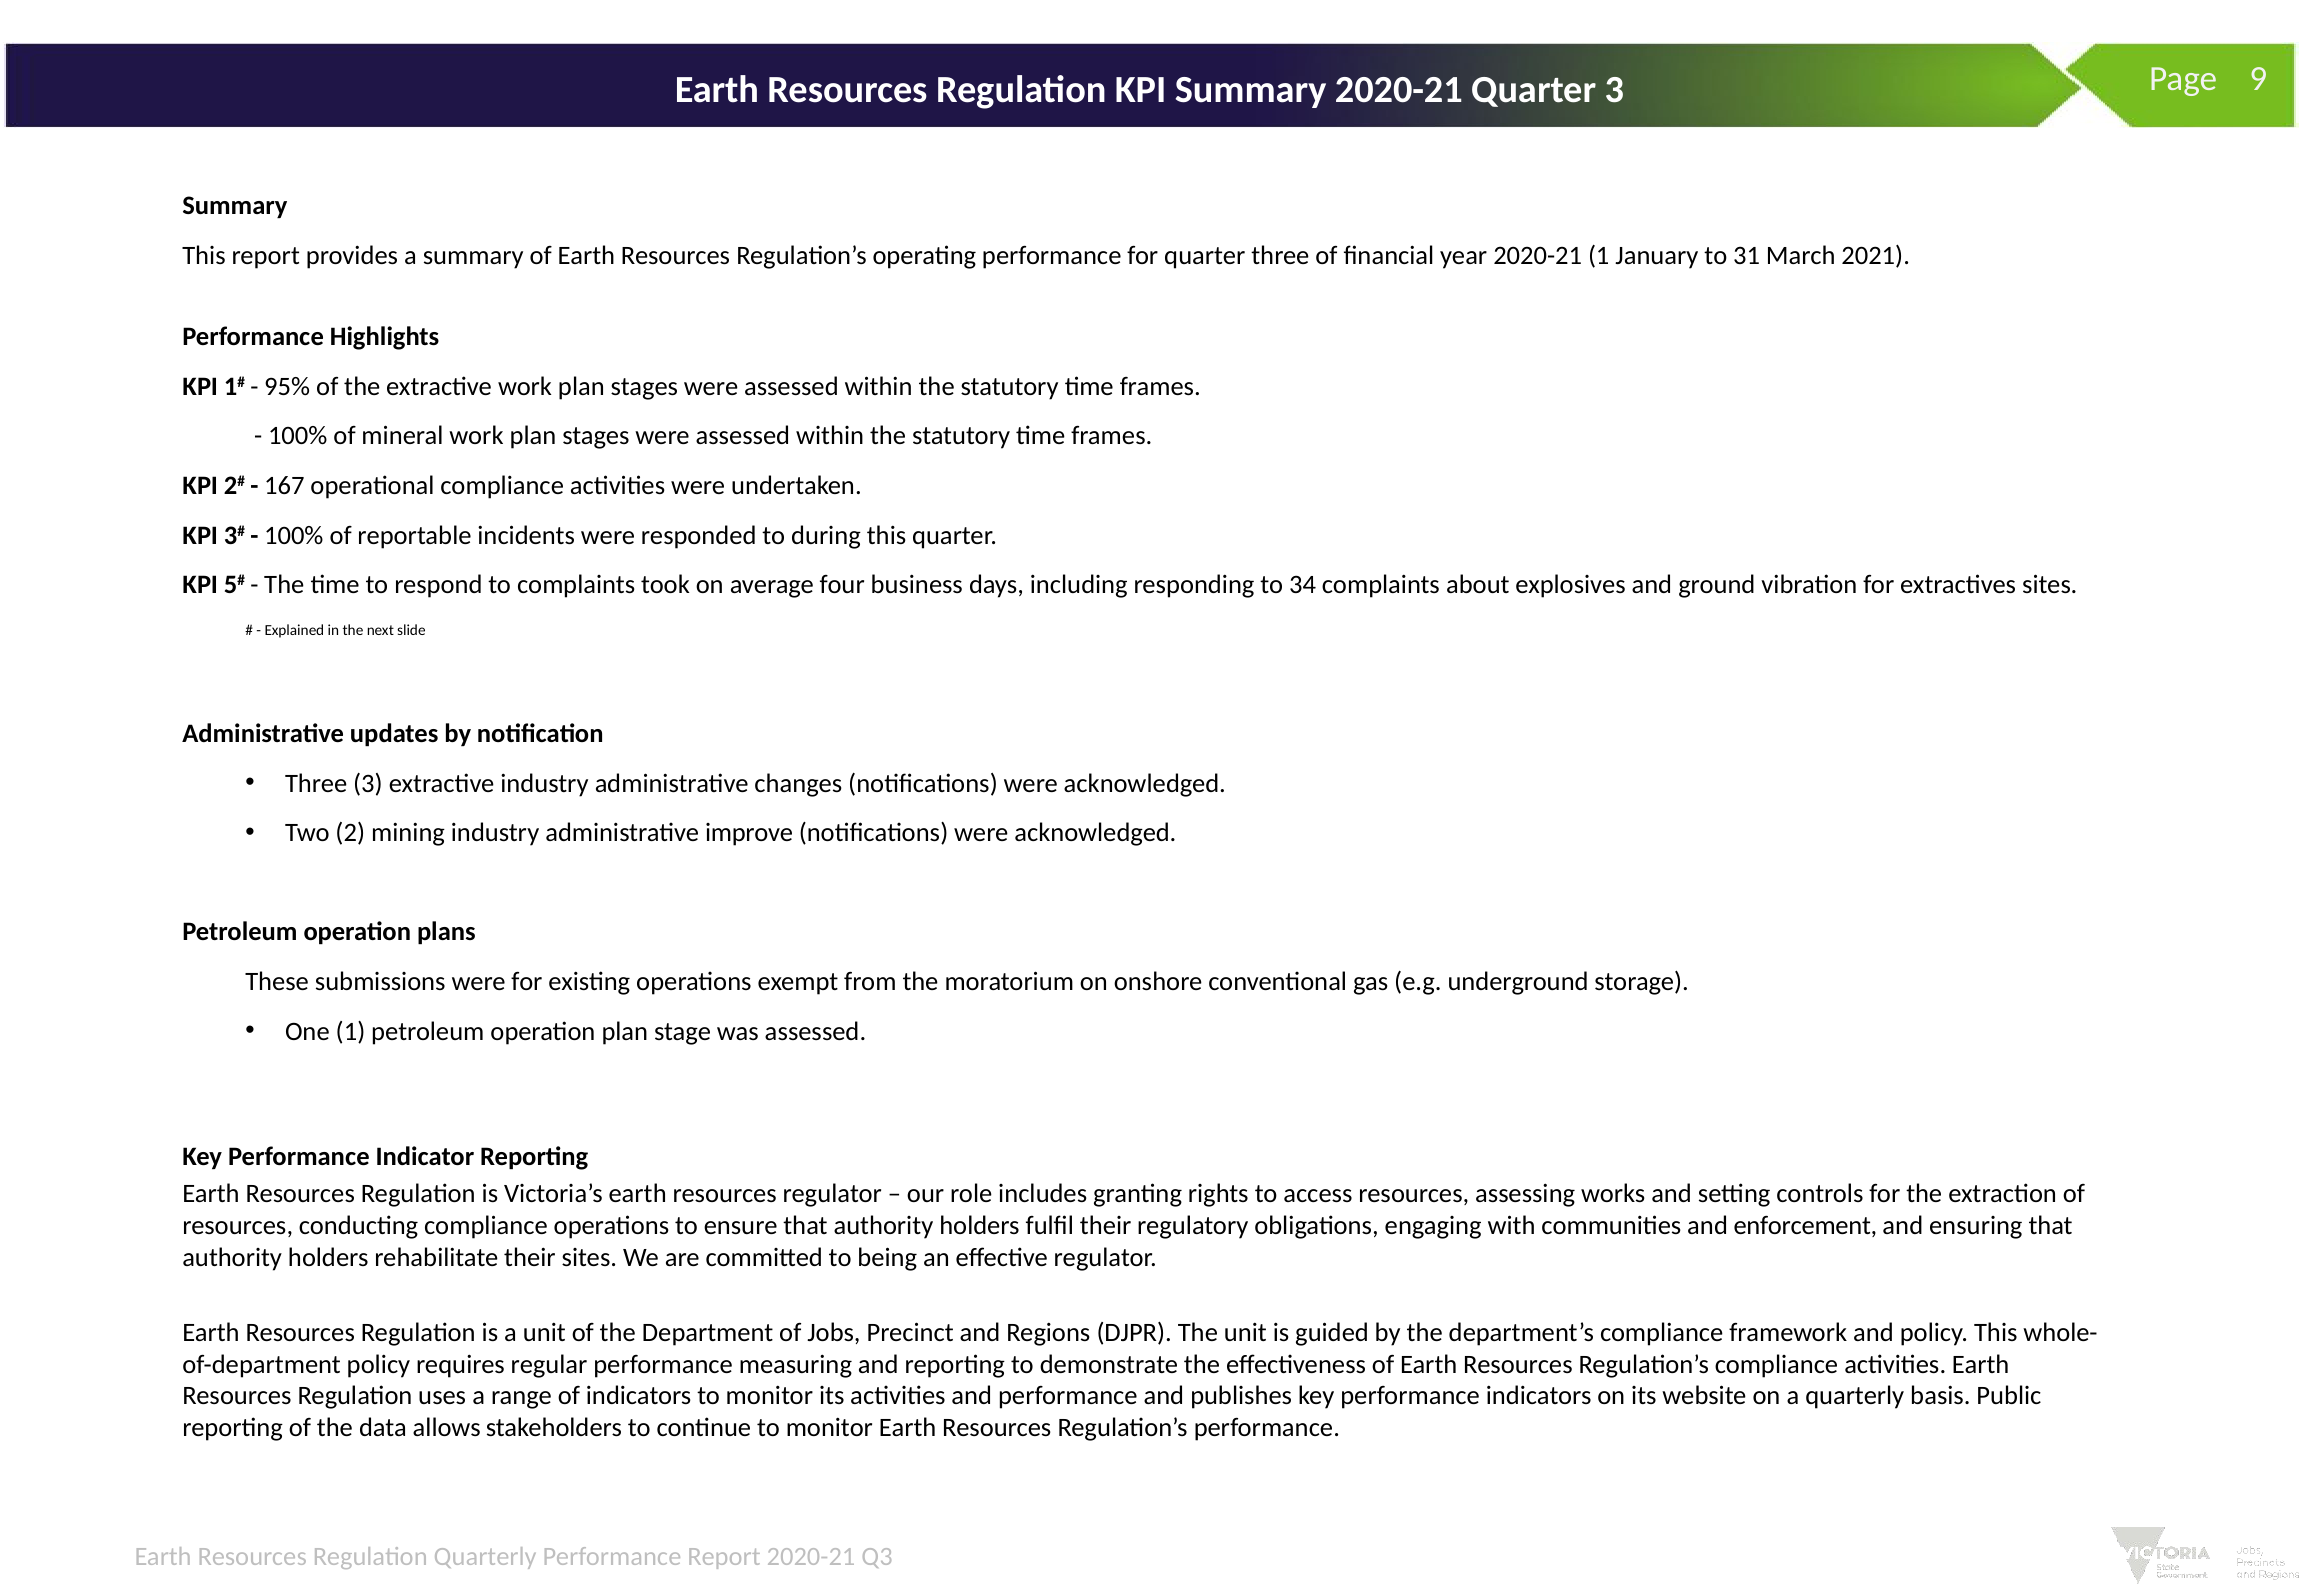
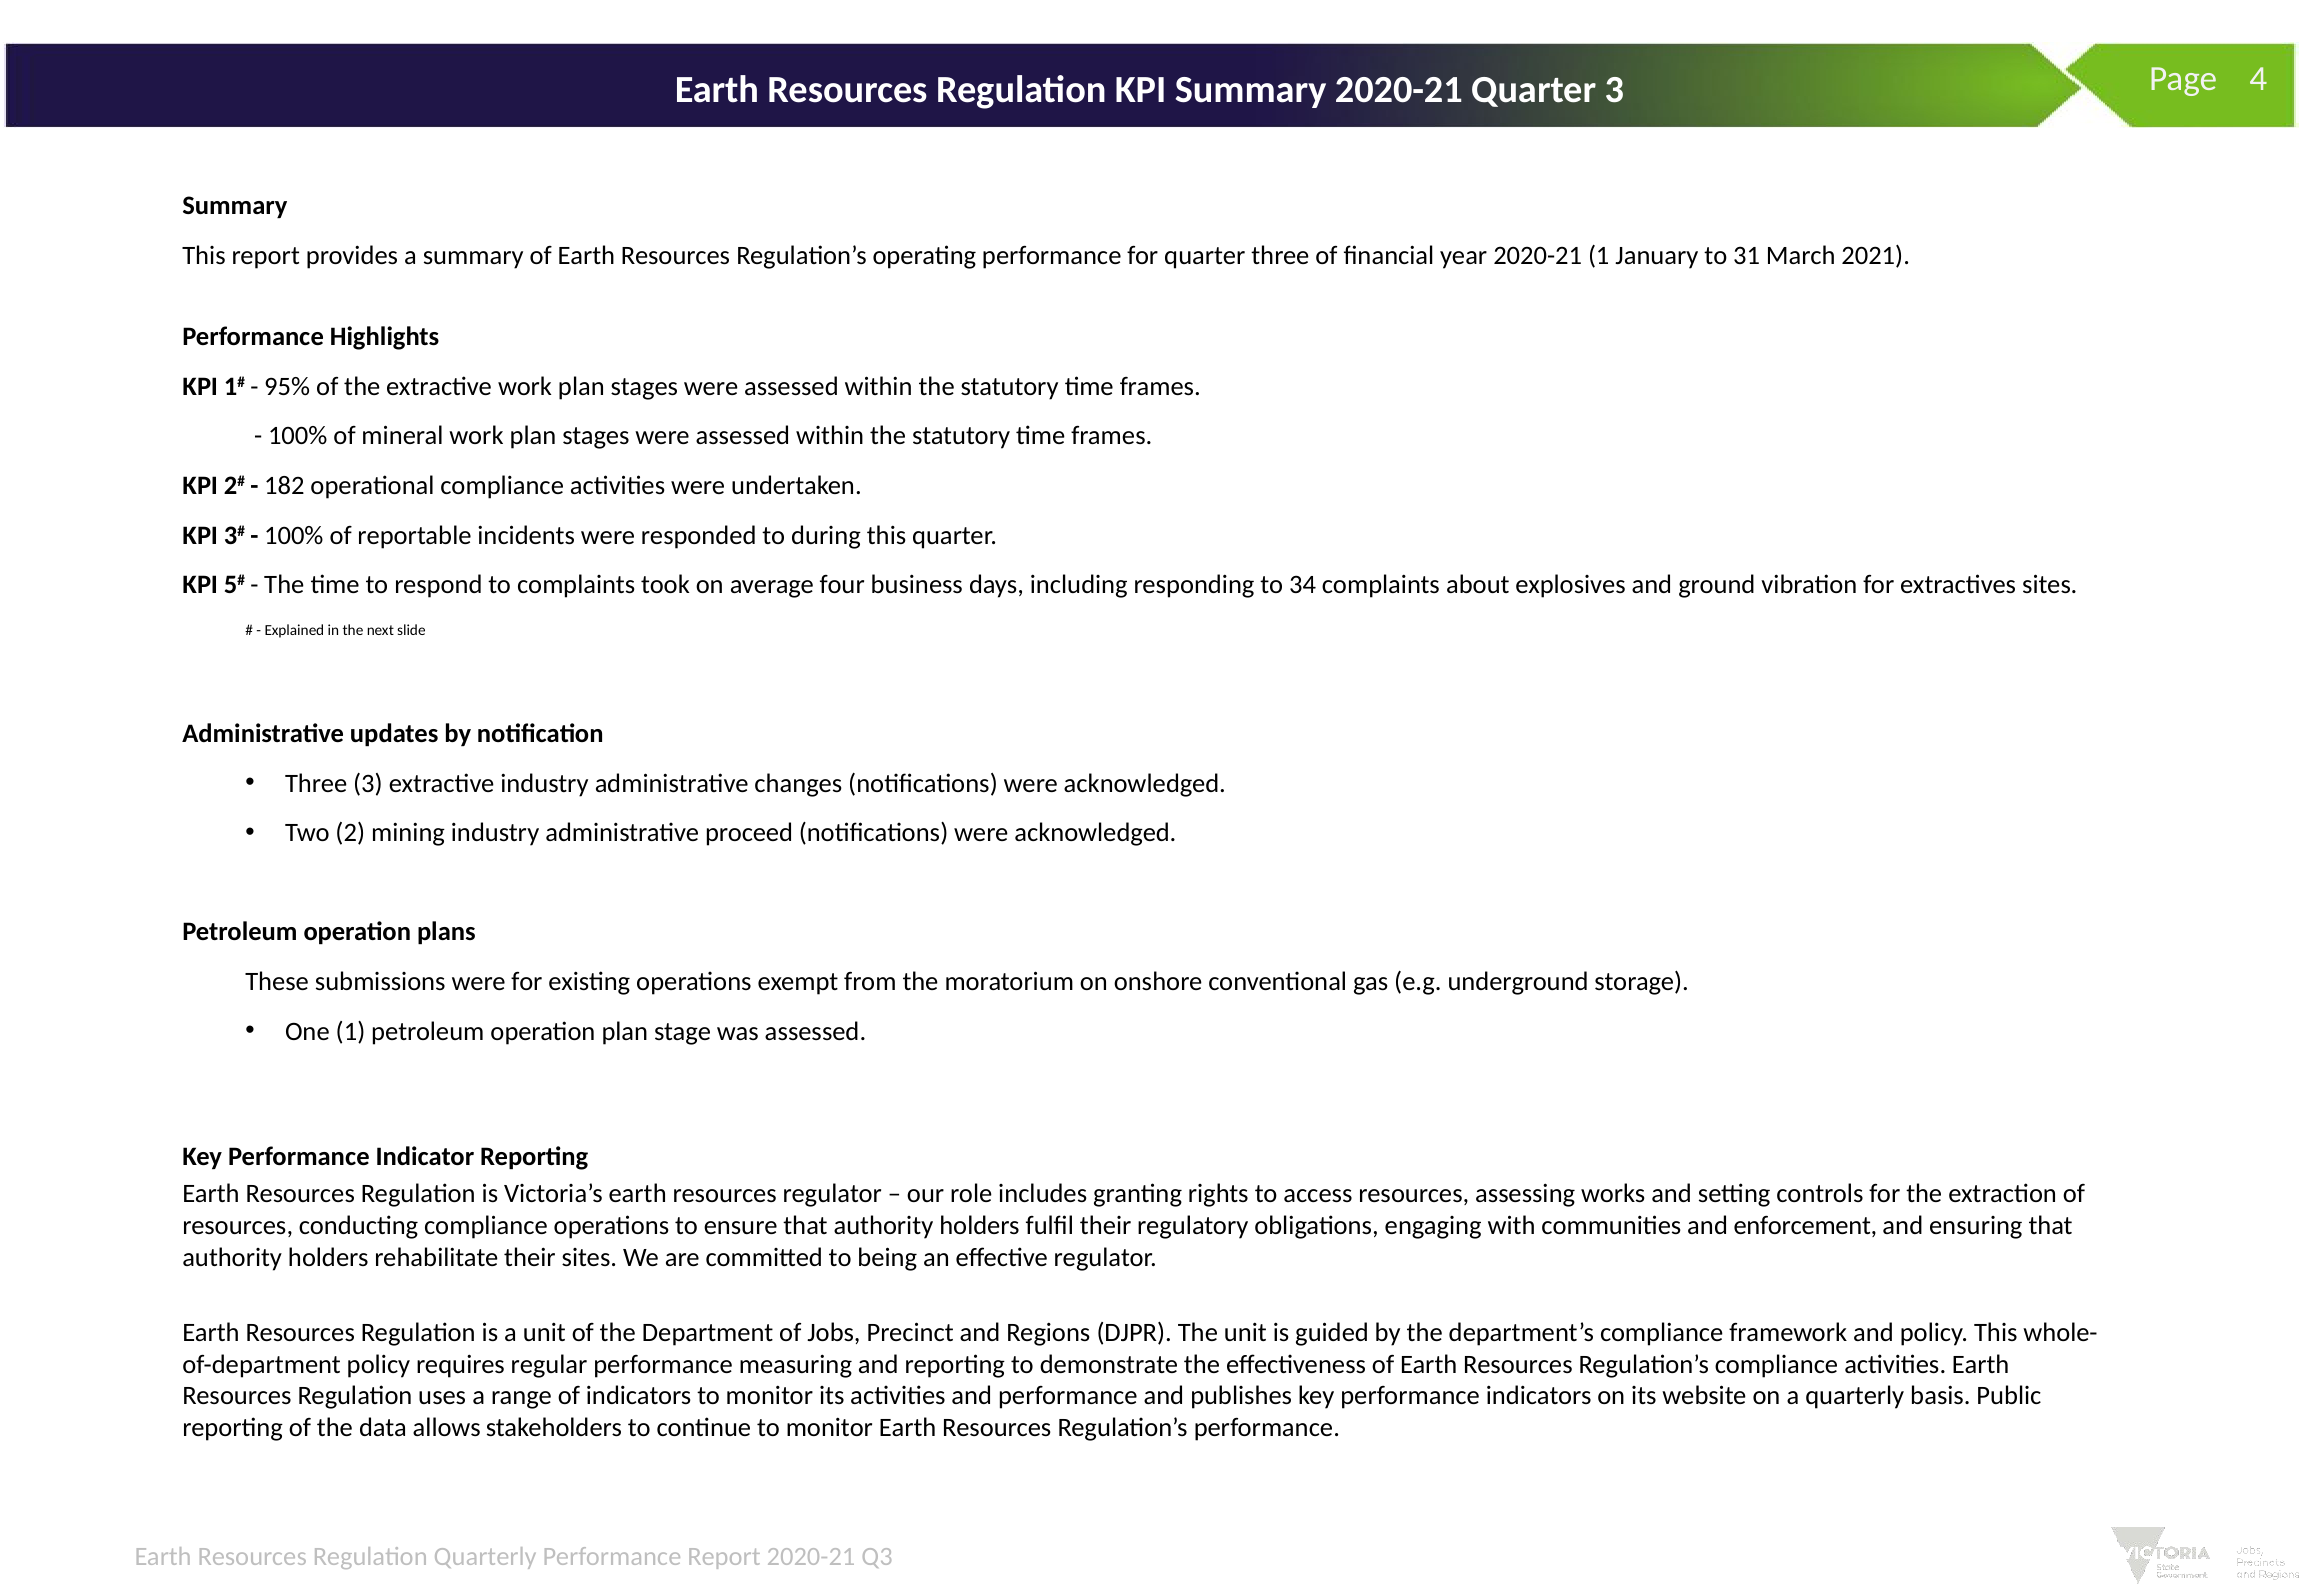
9: 9 -> 4 (2258, 79)
167: 167 -> 182 (284, 486)
improve: improve -> proceed (749, 833)
